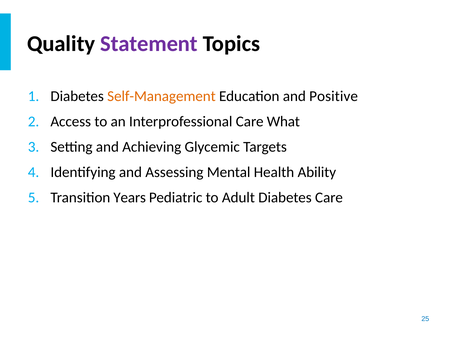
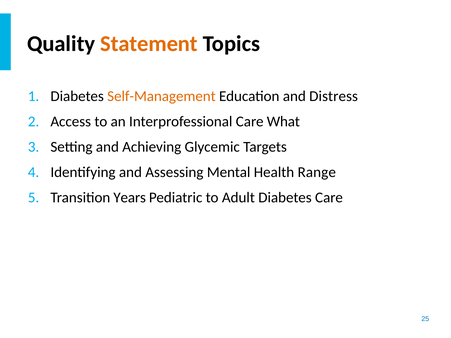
Statement colour: purple -> orange (149, 44)
Positive: Positive -> Distress (334, 96)
Ability: Ability -> Range (317, 172)
